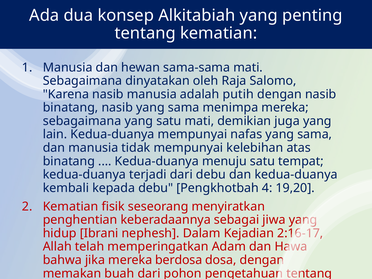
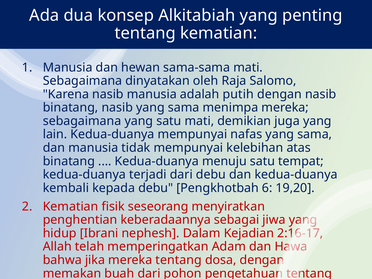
4: 4 -> 6 (267, 188)
mereka berdosa: berdosa -> tentang (179, 260)
